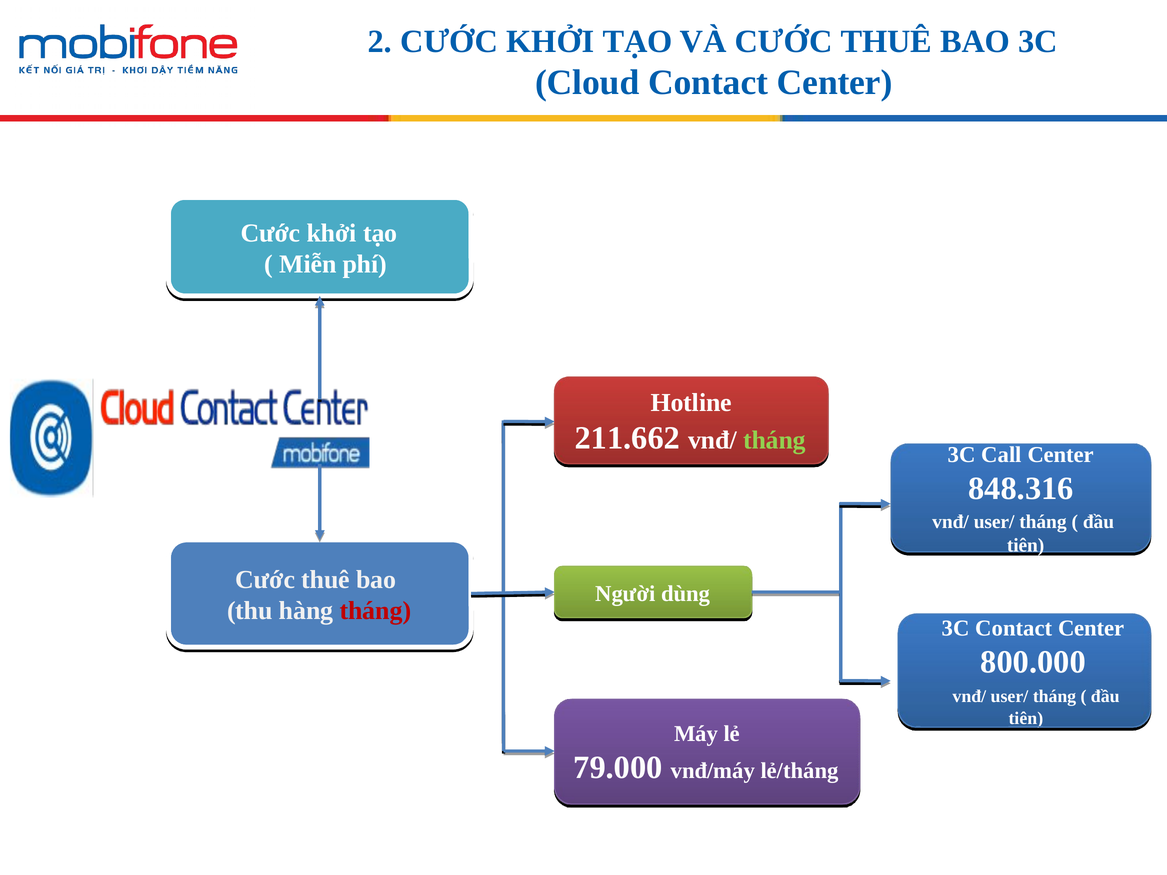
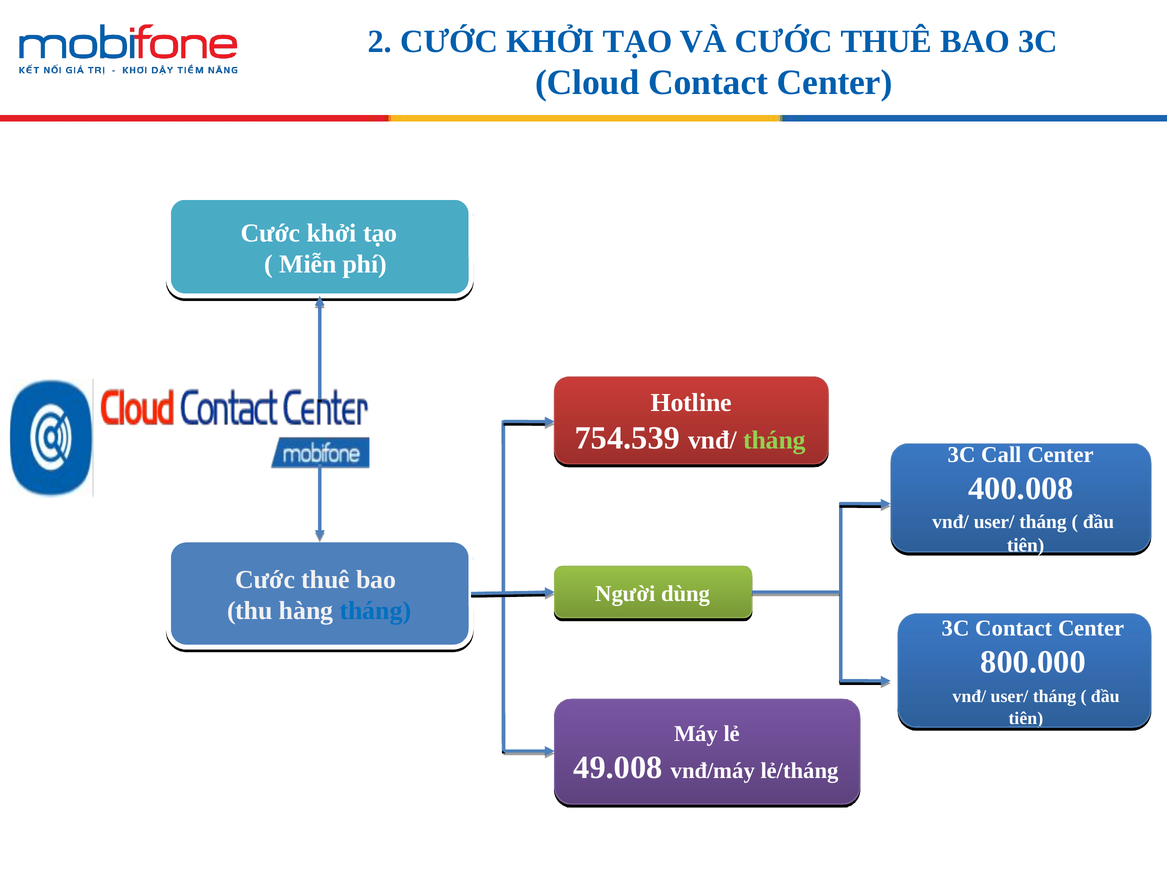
211.662: 211.662 -> 754.539 (627, 438)
848.316: 848.316 -> 400.008 (1021, 489)
tháng colour: red -> blue (375, 611)
79.000: 79.000 -> 49.008 (618, 768)
